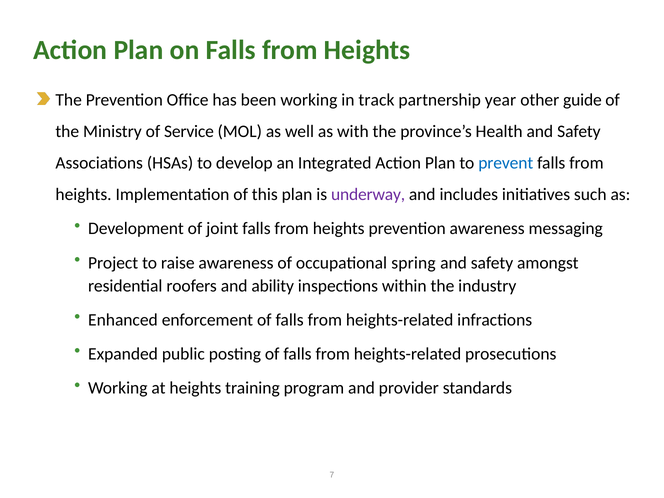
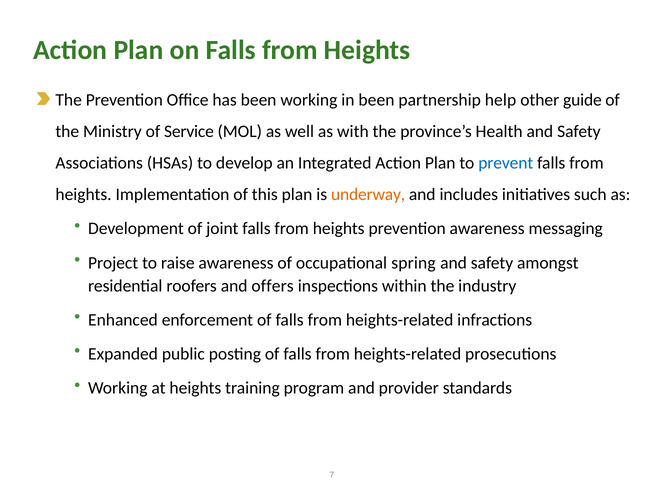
in track: track -> been (376, 100)
year: year -> help (500, 100)
underway colour: purple -> orange (368, 194)
ability: ability -> offers (273, 286)
